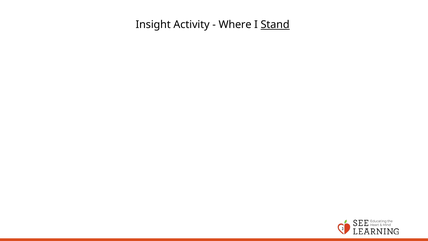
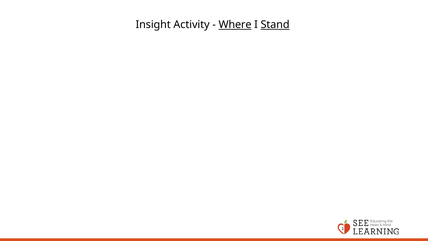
Where underline: none -> present (235, 25)
